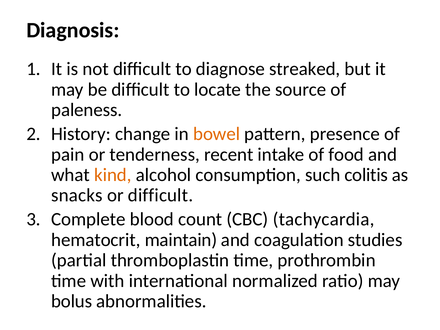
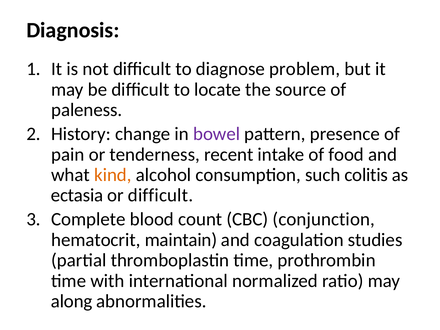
streaked: streaked -> problem (305, 69)
bowel colour: orange -> purple (217, 134)
snacks: snacks -> ectasia (77, 195)
tachycardia: tachycardia -> conjunction (324, 219)
bolus: bolus -> along (72, 301)
